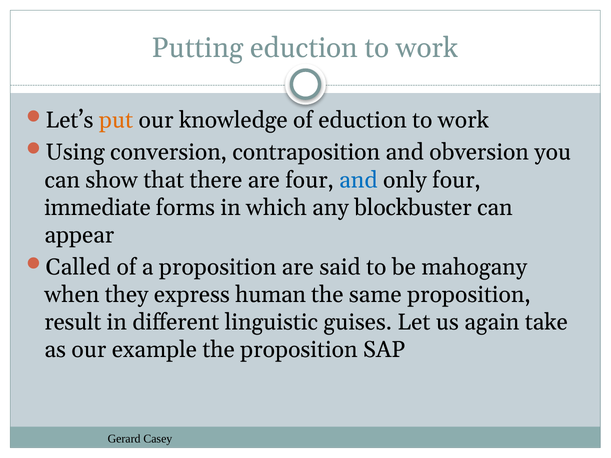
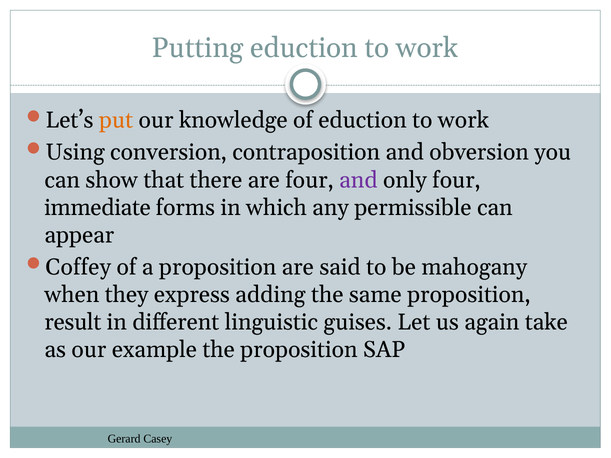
and colour: blue -> purple (358, 180)
blockbuster: blockbuster -> permissible (413, 208)
Called: Called -> Coffey (78, 267)
human: human -> adding (270, 295)
